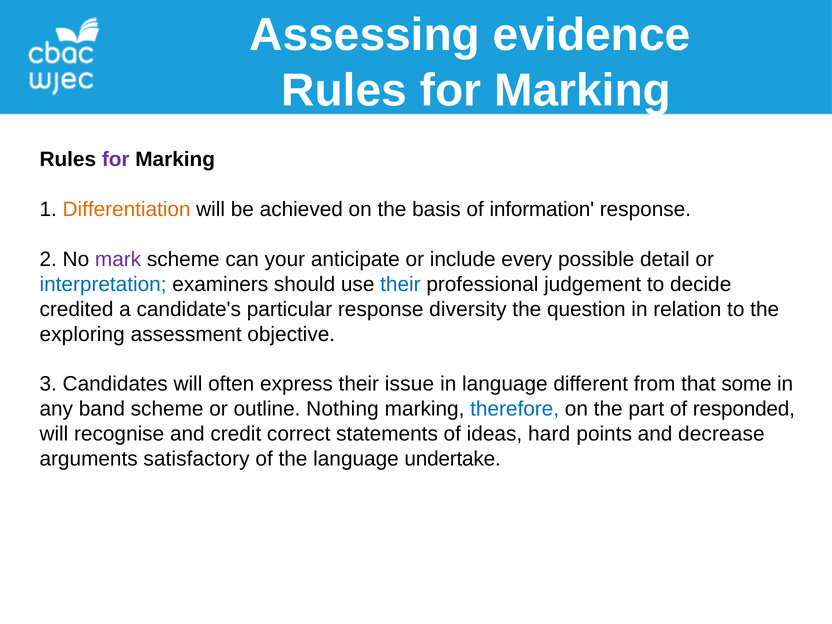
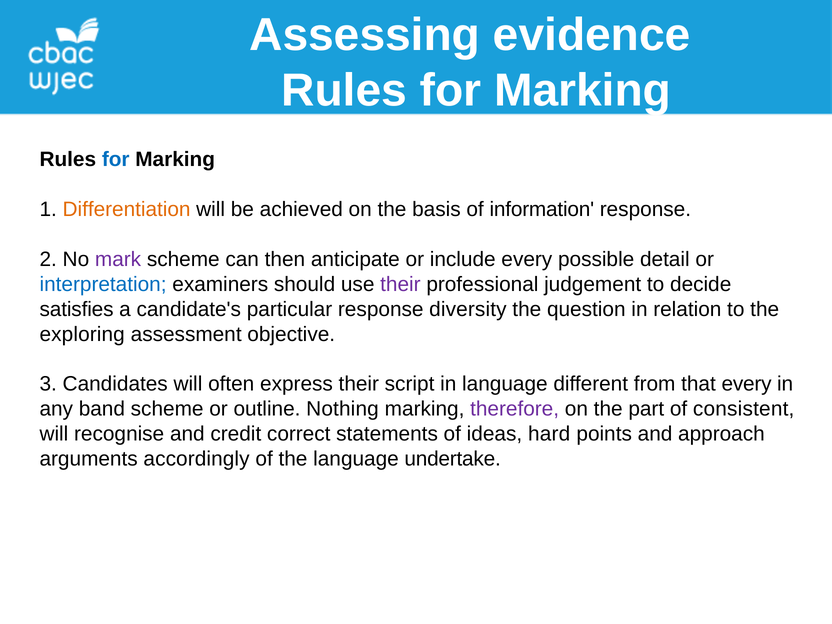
for colour: purple -> blue (116, 159)
your: your -> then (285, 259)
their colour: blue -> purple (400, 284)
credited: credited -> satisfies (77, 309)
issue: issue -> script (410, 384)
that some: some -> every (747, 384)
therefore colour: blue -> purple (515, 409)
responded: responded -> consistent (744, 409)
decrease: decrease -> approach (721, 434)
satisfactory: satisfactory -> accordingly (197, 459)
